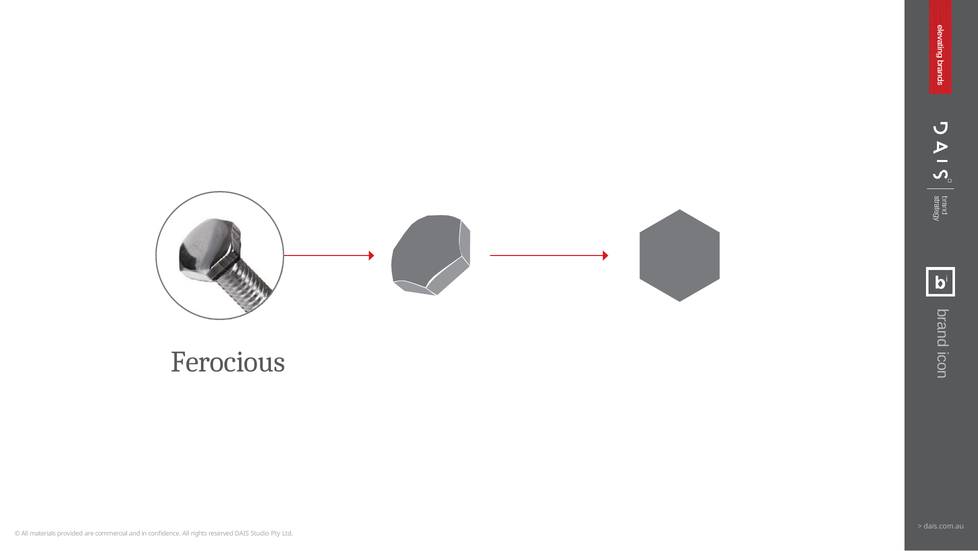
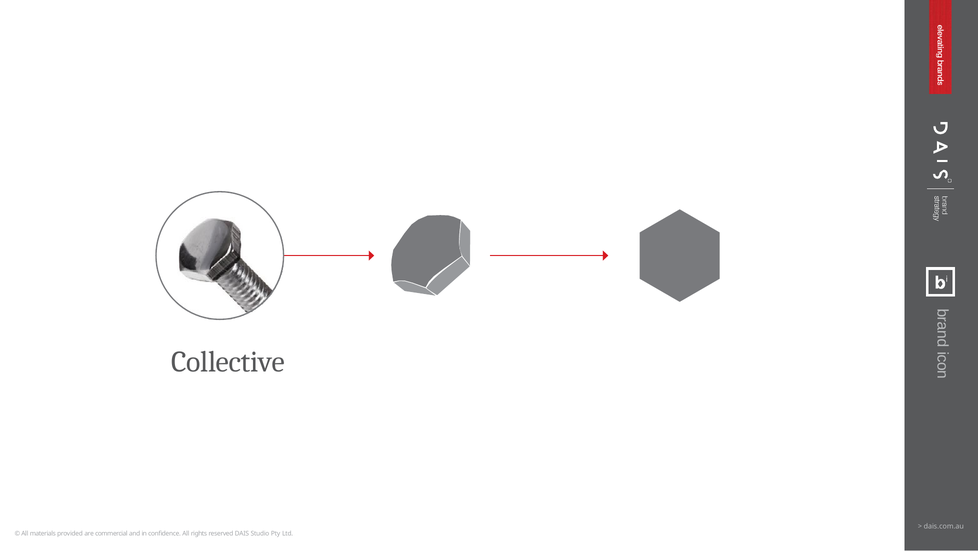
Ferocious: Ferocious -> Collective (228, 361)
